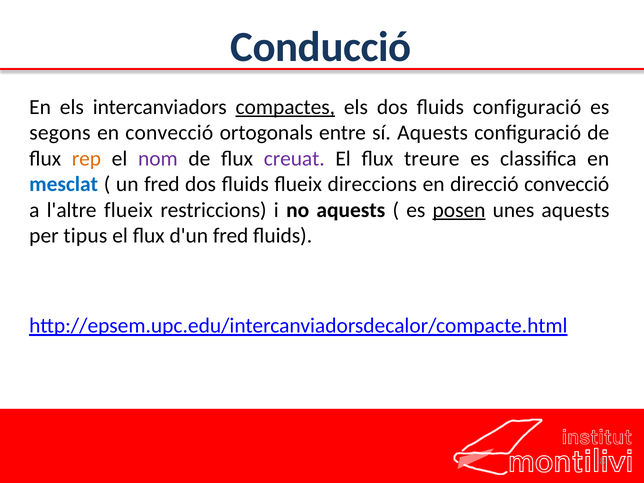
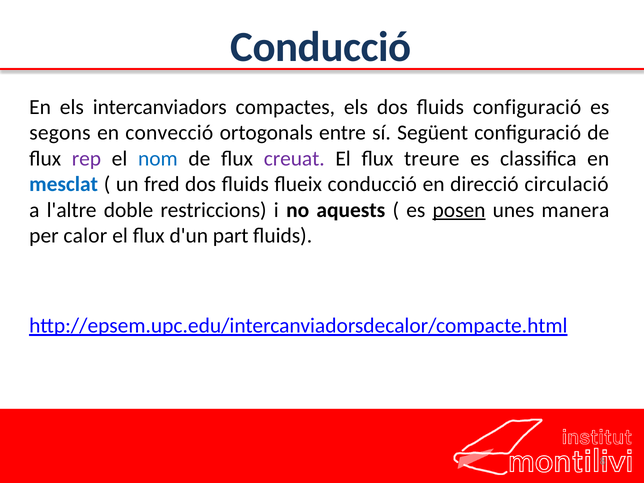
compactes underline: present -> none (285, 107)
sí Aquests: Aquests -> Següent (433, 133)
rep colour: orange -> purple (86, 158)
nom colour: purple -> blue (158, 158)
flueix direccions: direccions -> conducció (372, 184)
direcció convecció: convecció -> circulació (567, 184)
l'altre flueix: flueix -> doble (129, 210)
unes aquests: aquests -> manera (575, 210)
tipus: tipus -> calor (85, 236)
d'un fred: fred -> part (231, 236)
